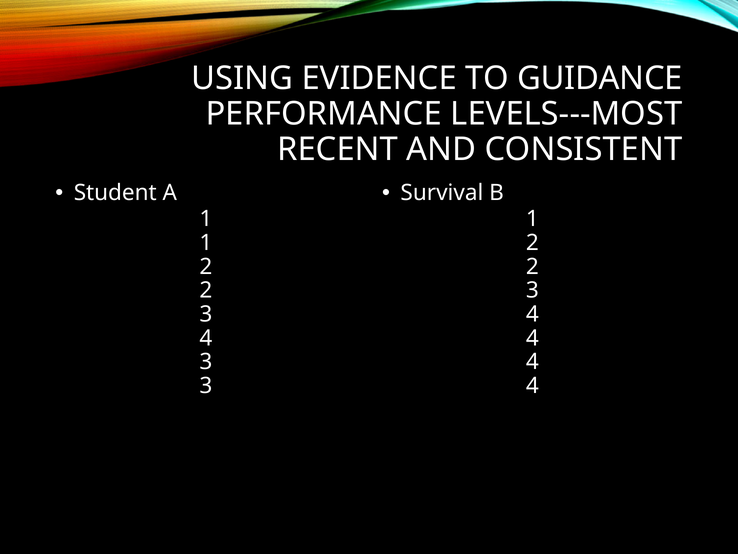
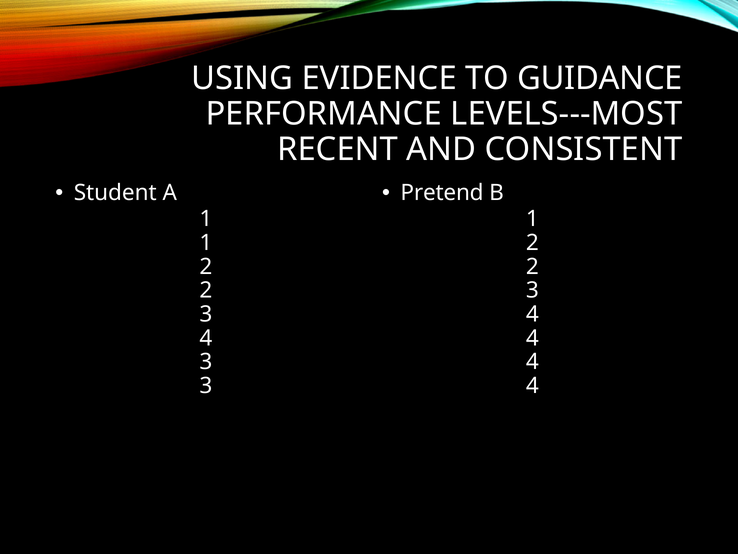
Survival: Survival -> Pretend (442, 193)
